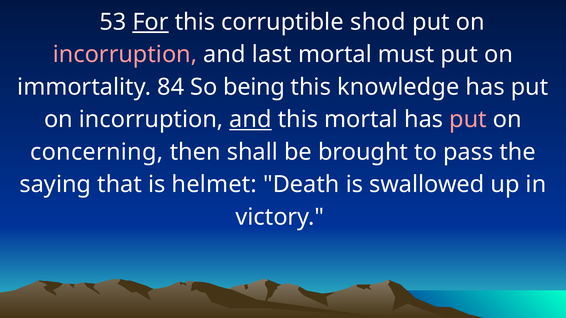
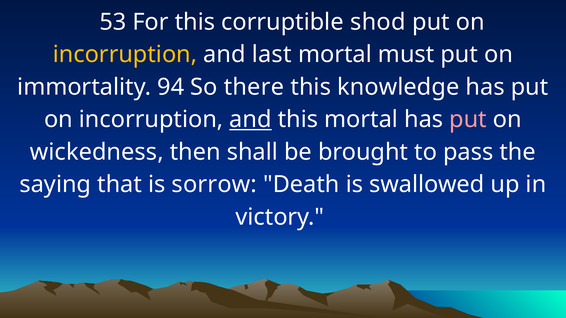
For underline: present -> none (150, 22)
incorruption colour: pink -> yellow (125, 55)
84: 84 -> 94 (171, 87)
being: being -> there (254, 87)
concerning: concerning -> wickedness (97, 152)
helmet: helmet -> sorrow (214, 185)
